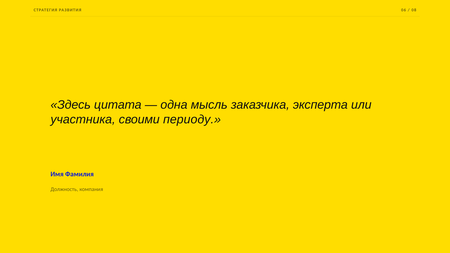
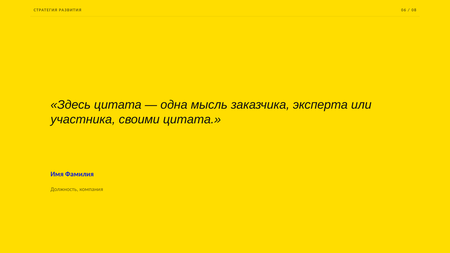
своими периоду: периоду -> цитата (192, 120)
